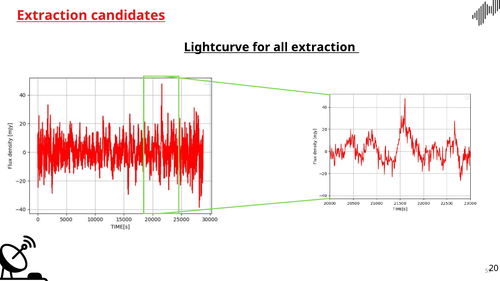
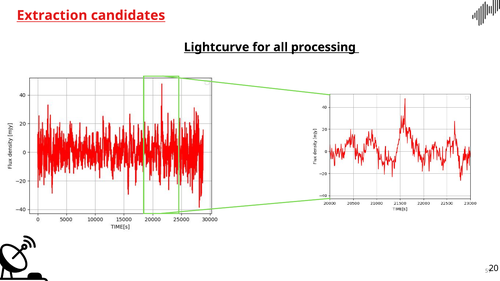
all extraction: extraction -> processing (323, 47)
